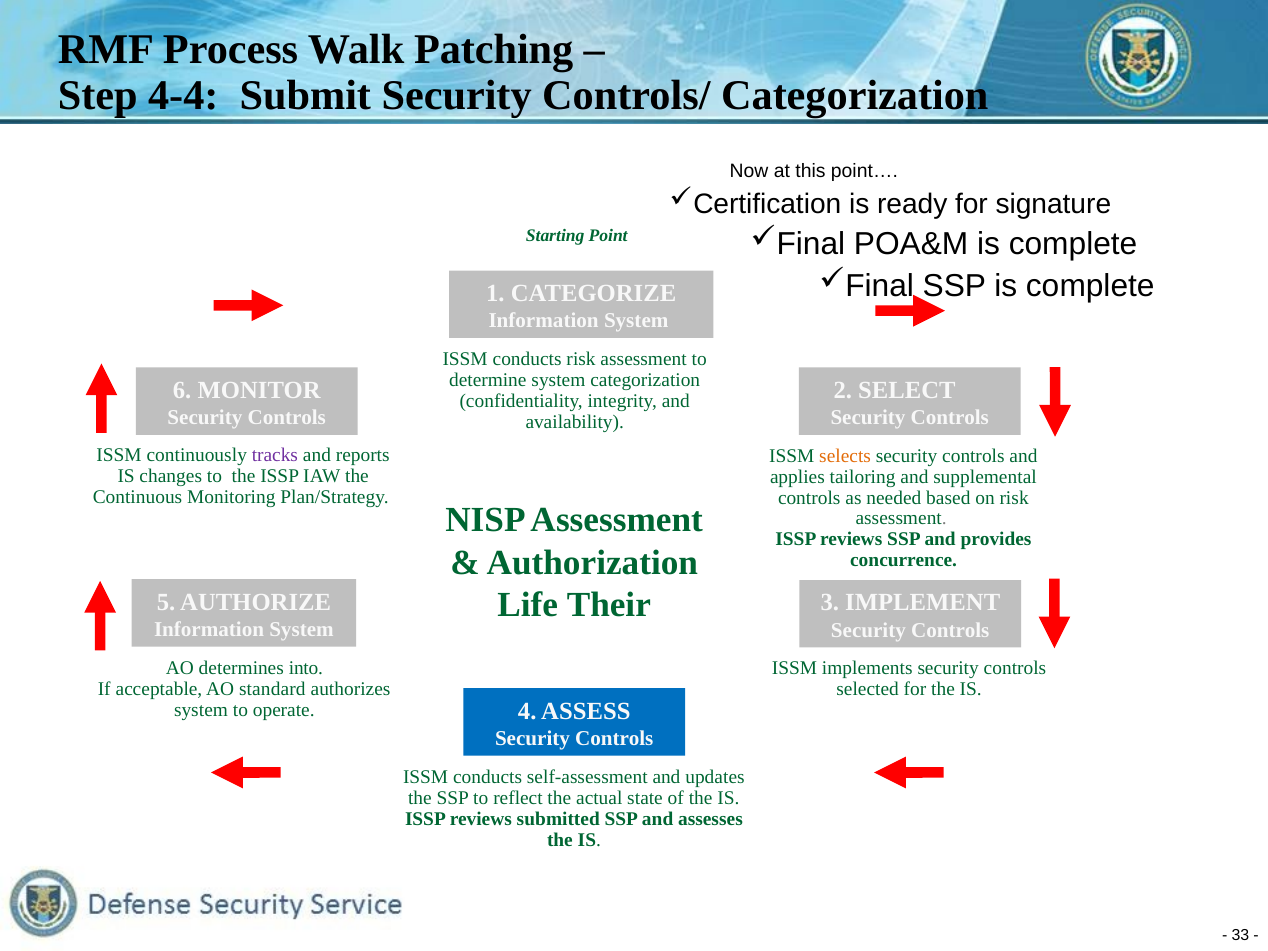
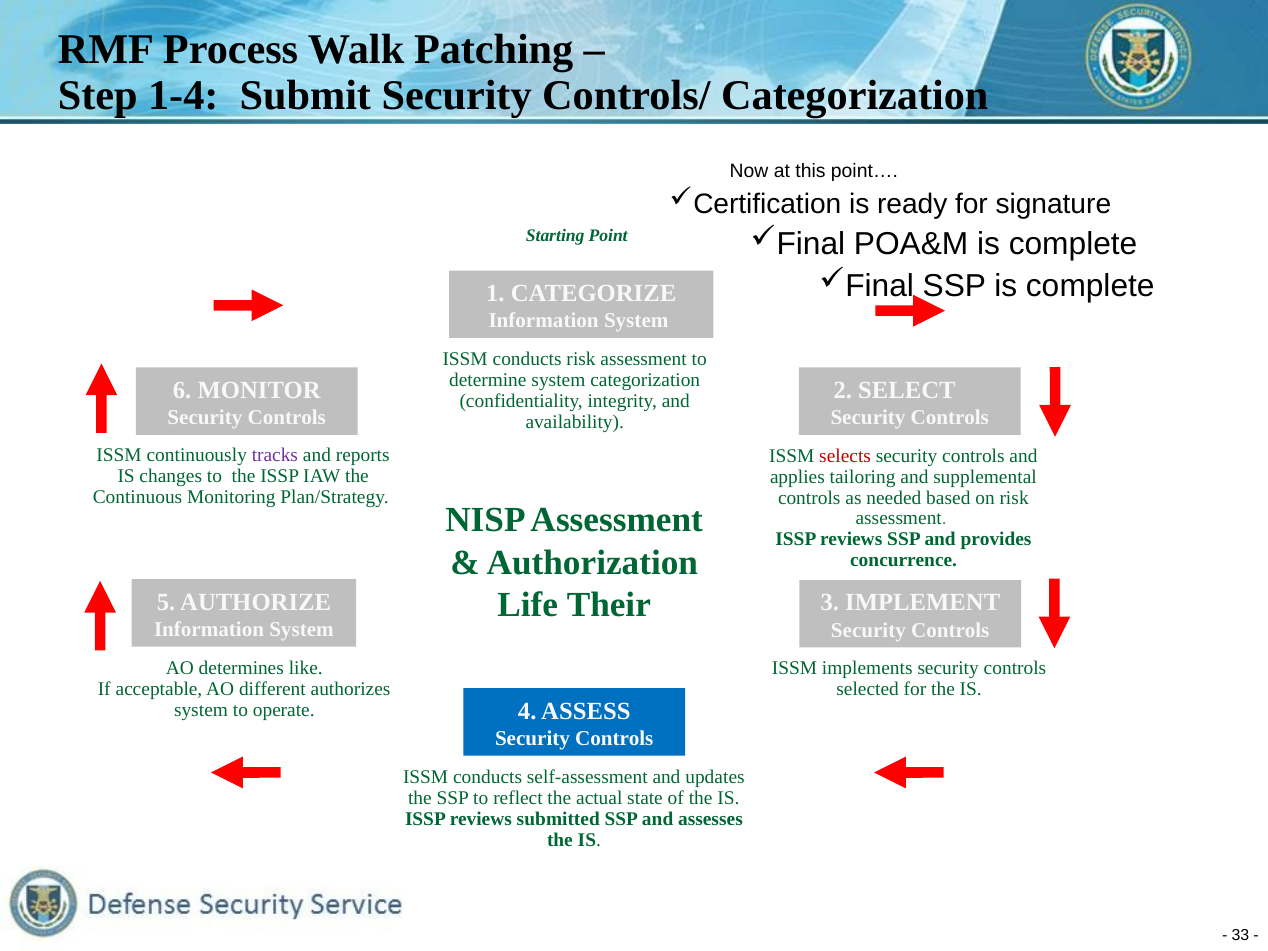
4-4: 4-4 -> 1-4 (183, 95)
selects colour: orange -> red (845, 456)
into: into -> like (306, 668)
standard: standard -> different (272, 689)
